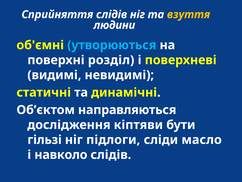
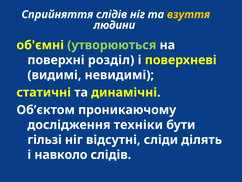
утворюються colour: light blue -> light green (112, 45)
направляються: направляються -> проникаючому (127, 110)
кіптяви: кіптяви -> техніки (138, 125)
підлоги: підлоги -> відсутні (113, 139)
масло: масло -> ділять (202, 139)
